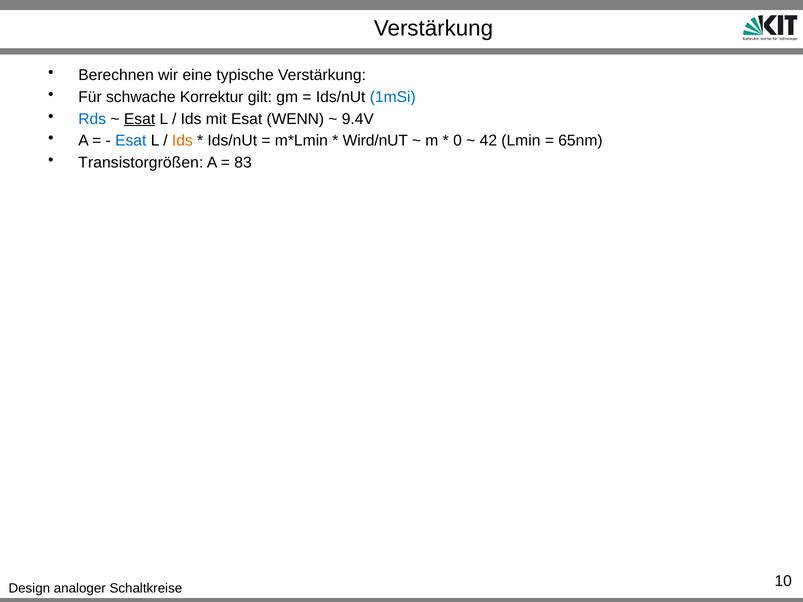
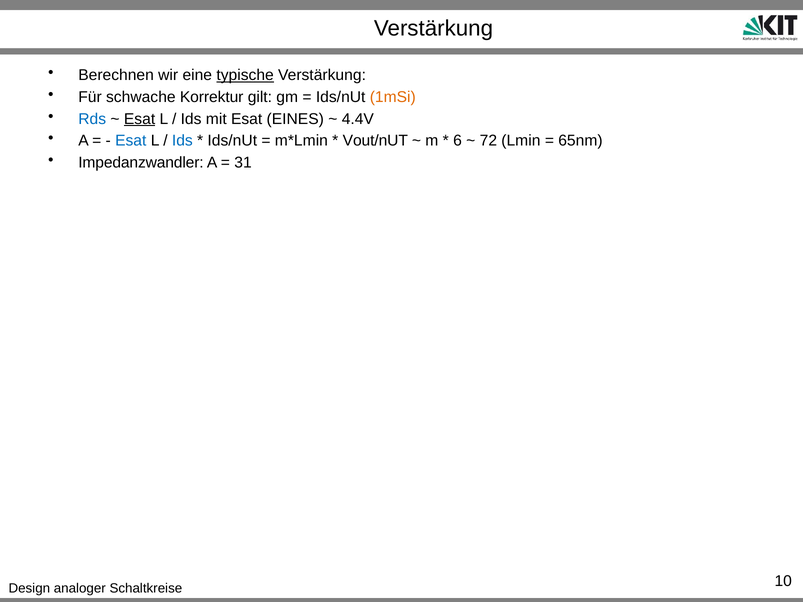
typische underline: none -> present (245, 75)
1mSi colour: blue -> orange (393, 97)
WENN: WENN -> EINES (295, 119)
9.4V: 9.4V -> 4.4V (358, 119)
Ids colour: orange -> blue (182, 141)
Wird/nUT: Wird/nUT -> Vout/nUT (375, 141)
0: 0 -> 6 (457, 141)
42: 42 -> 72 (488, 141)
Transistorgrößen: Transistorgrößen -> Impedanzwandler (141, 163)
83: 83 -> 31 (243, 163)
